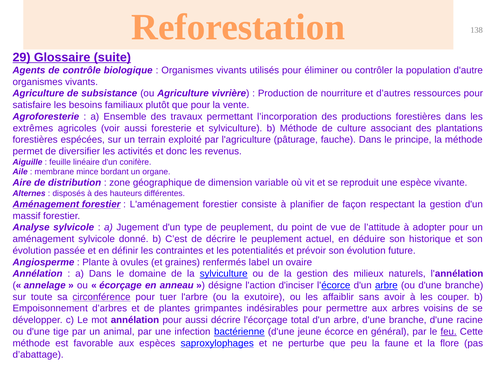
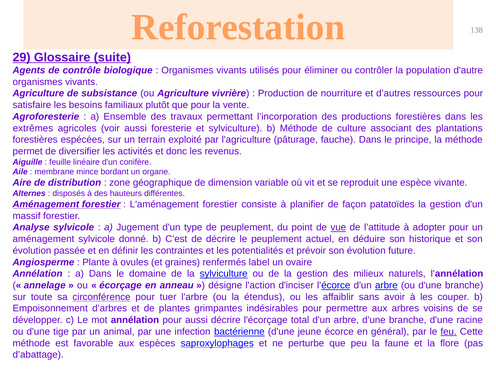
respectant: respectant -> patatoïdes (392, 204)
vue underline: none -> present (338, 227)
exutoire: exutoire -> étendus (265, 297)
